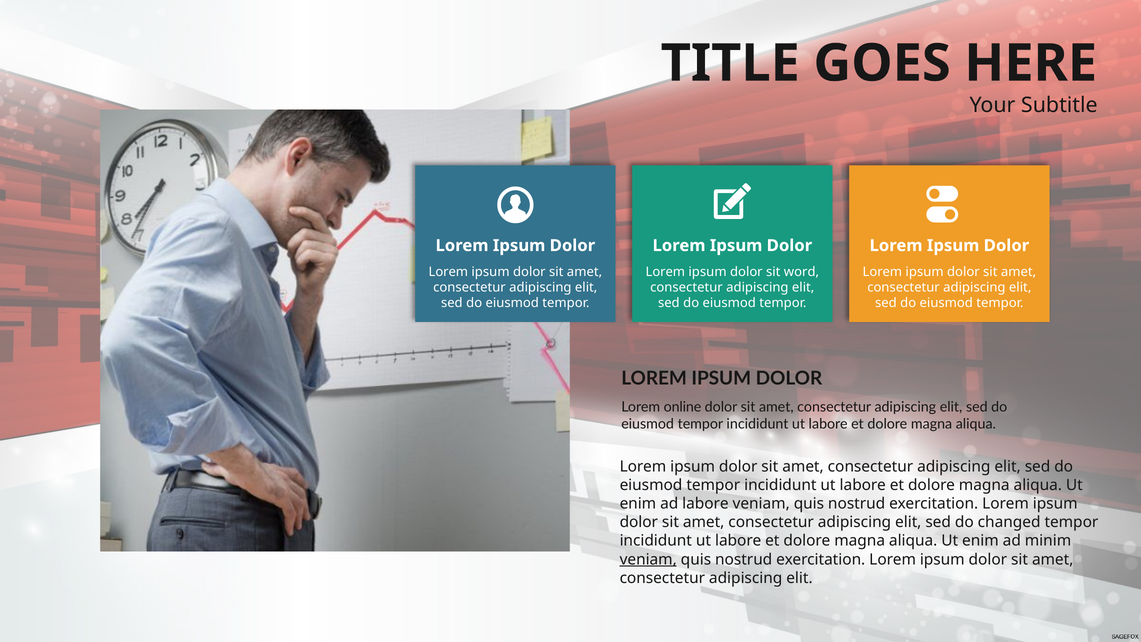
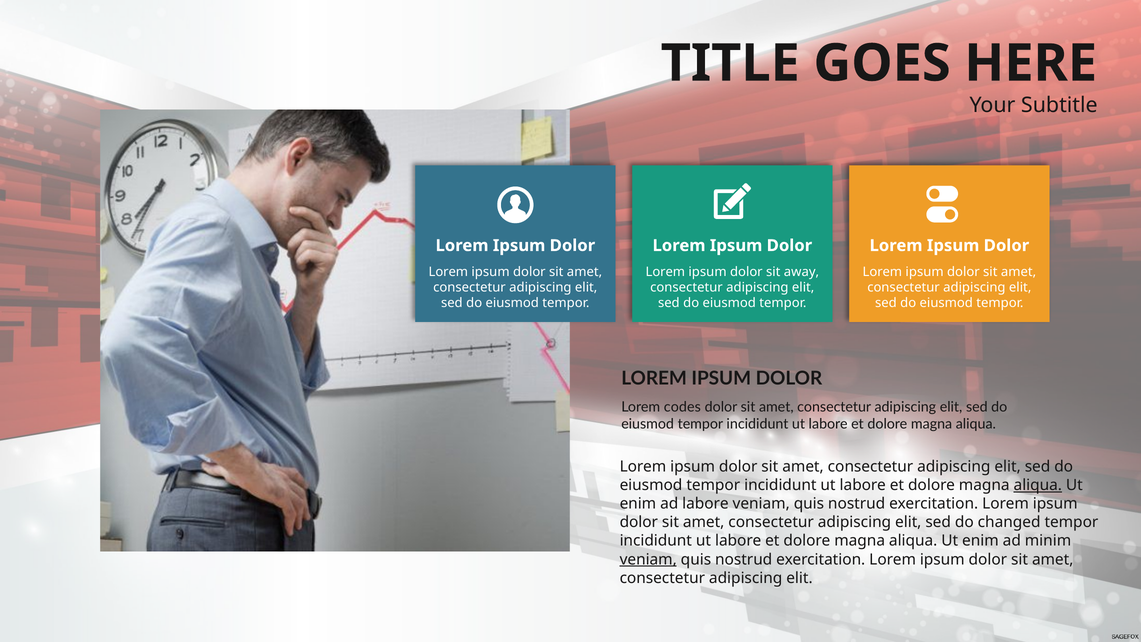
word: word -> away (801, 272)
online: online -> codes (682, 407)
aliqua underline: none -> present (1038, 485)
